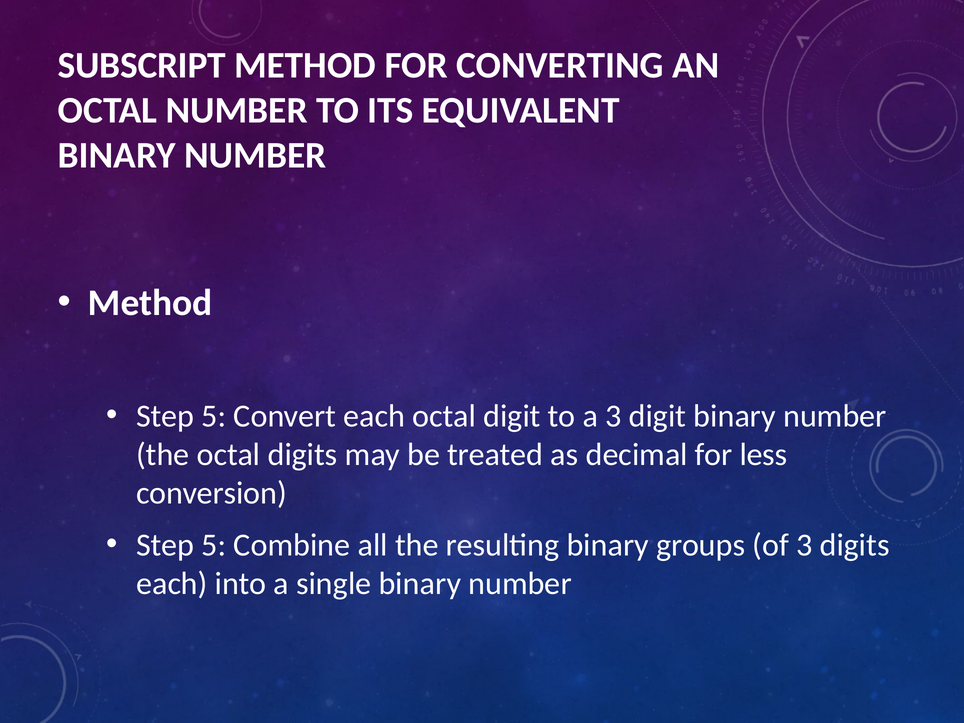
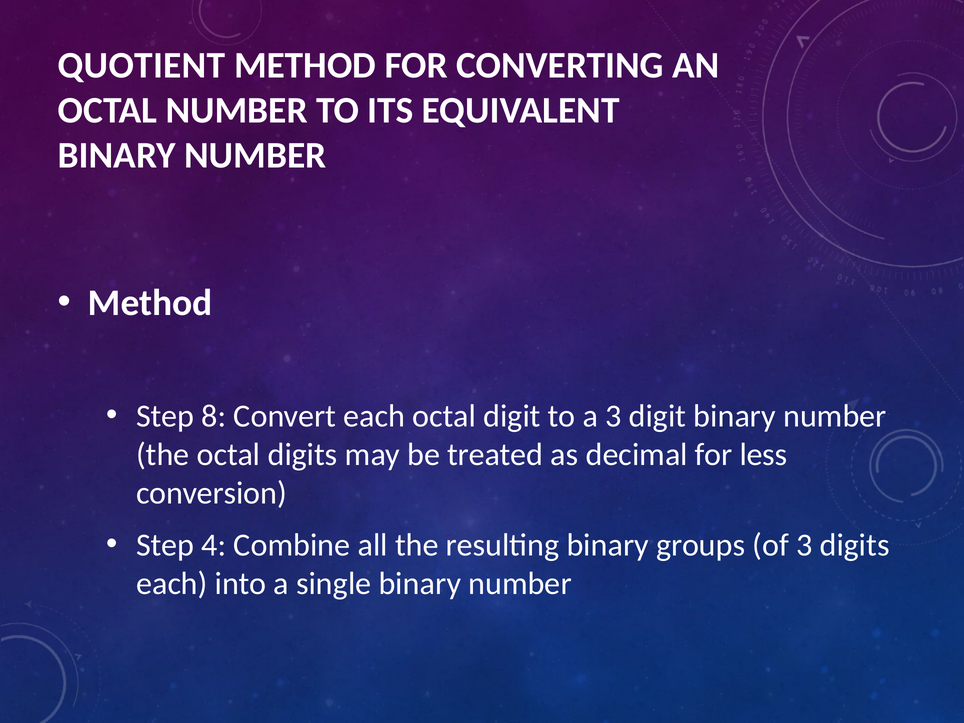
SUBSCRIPT: SUBSCRIPT -> QUOTIENT (142, 65)
5: 5 -> 8 (214, 416)
5: 5 -> 4 (214, 545)
